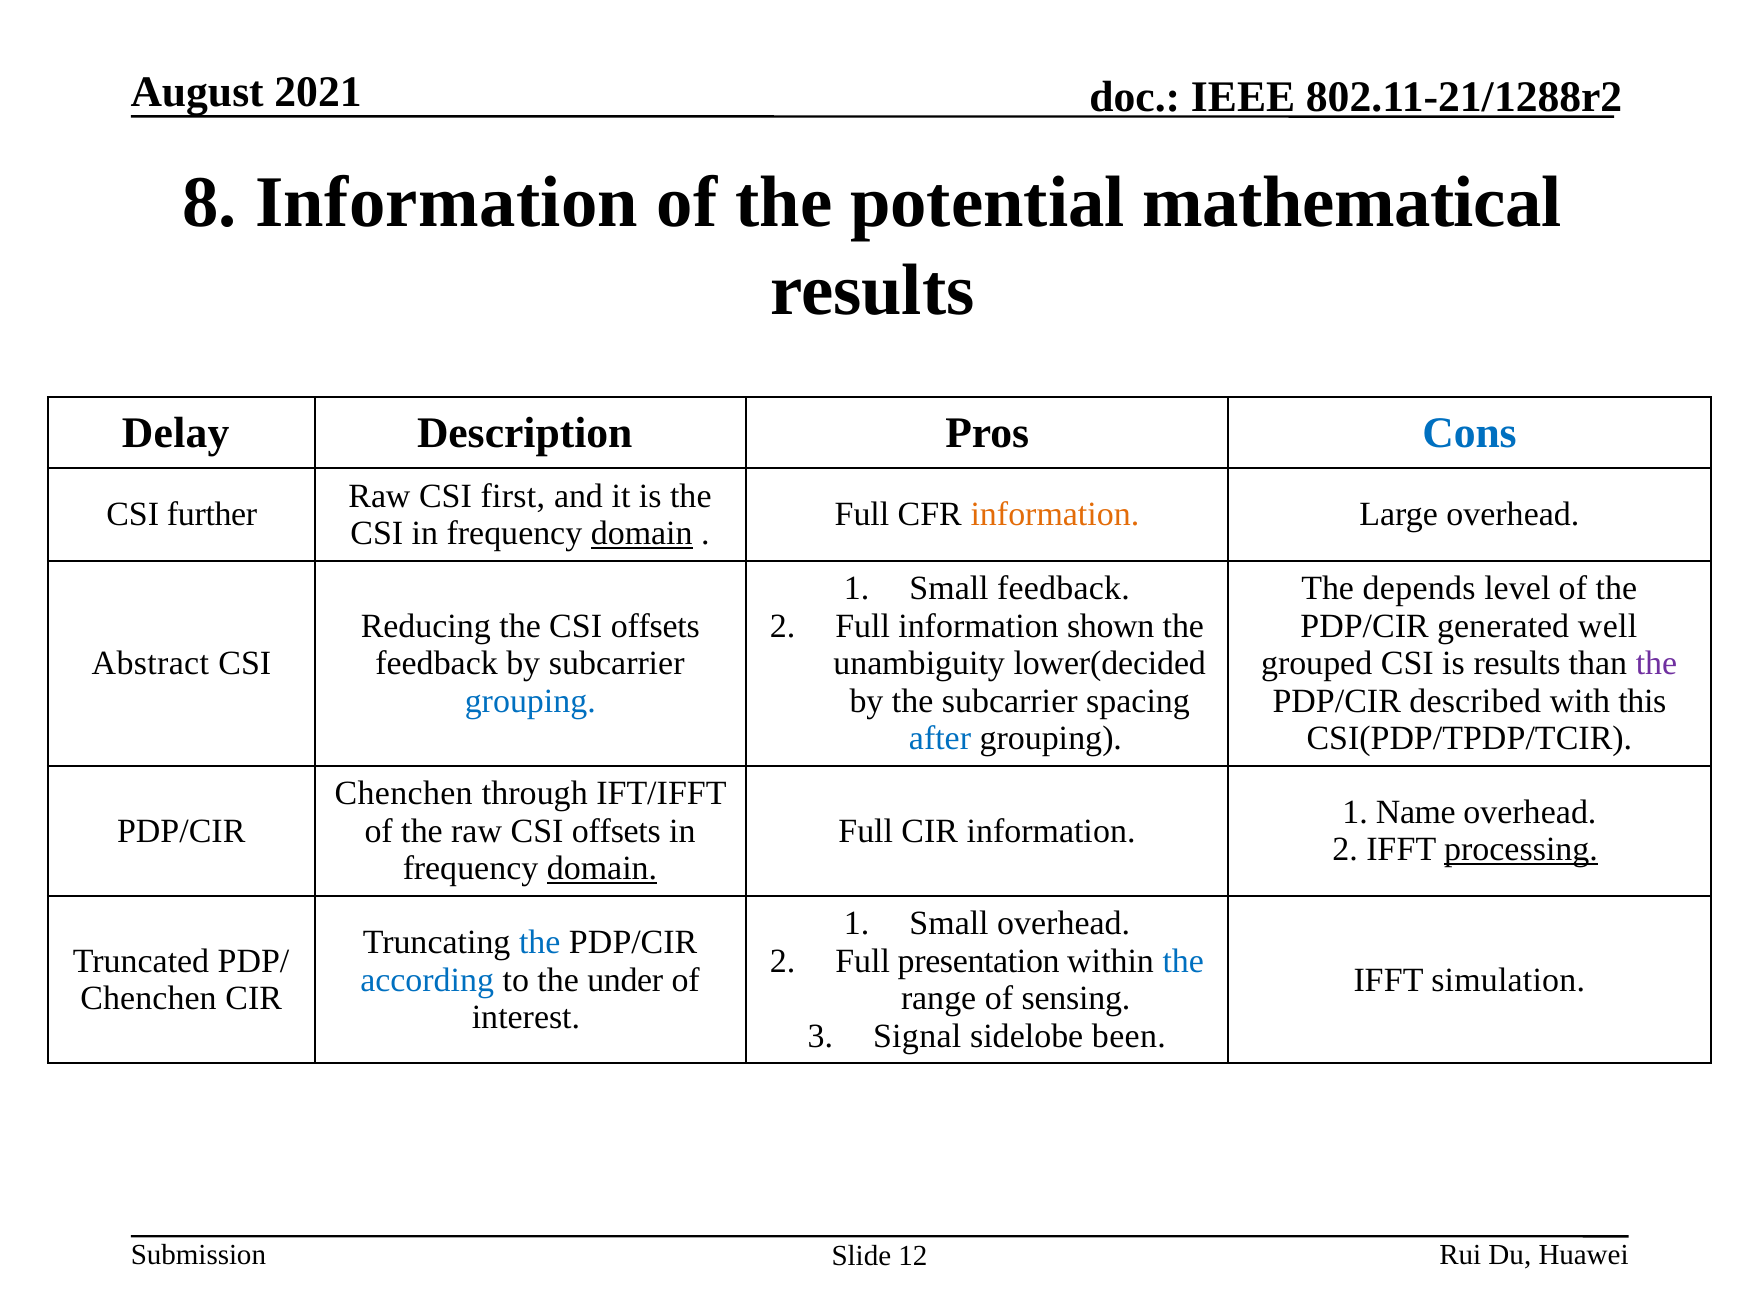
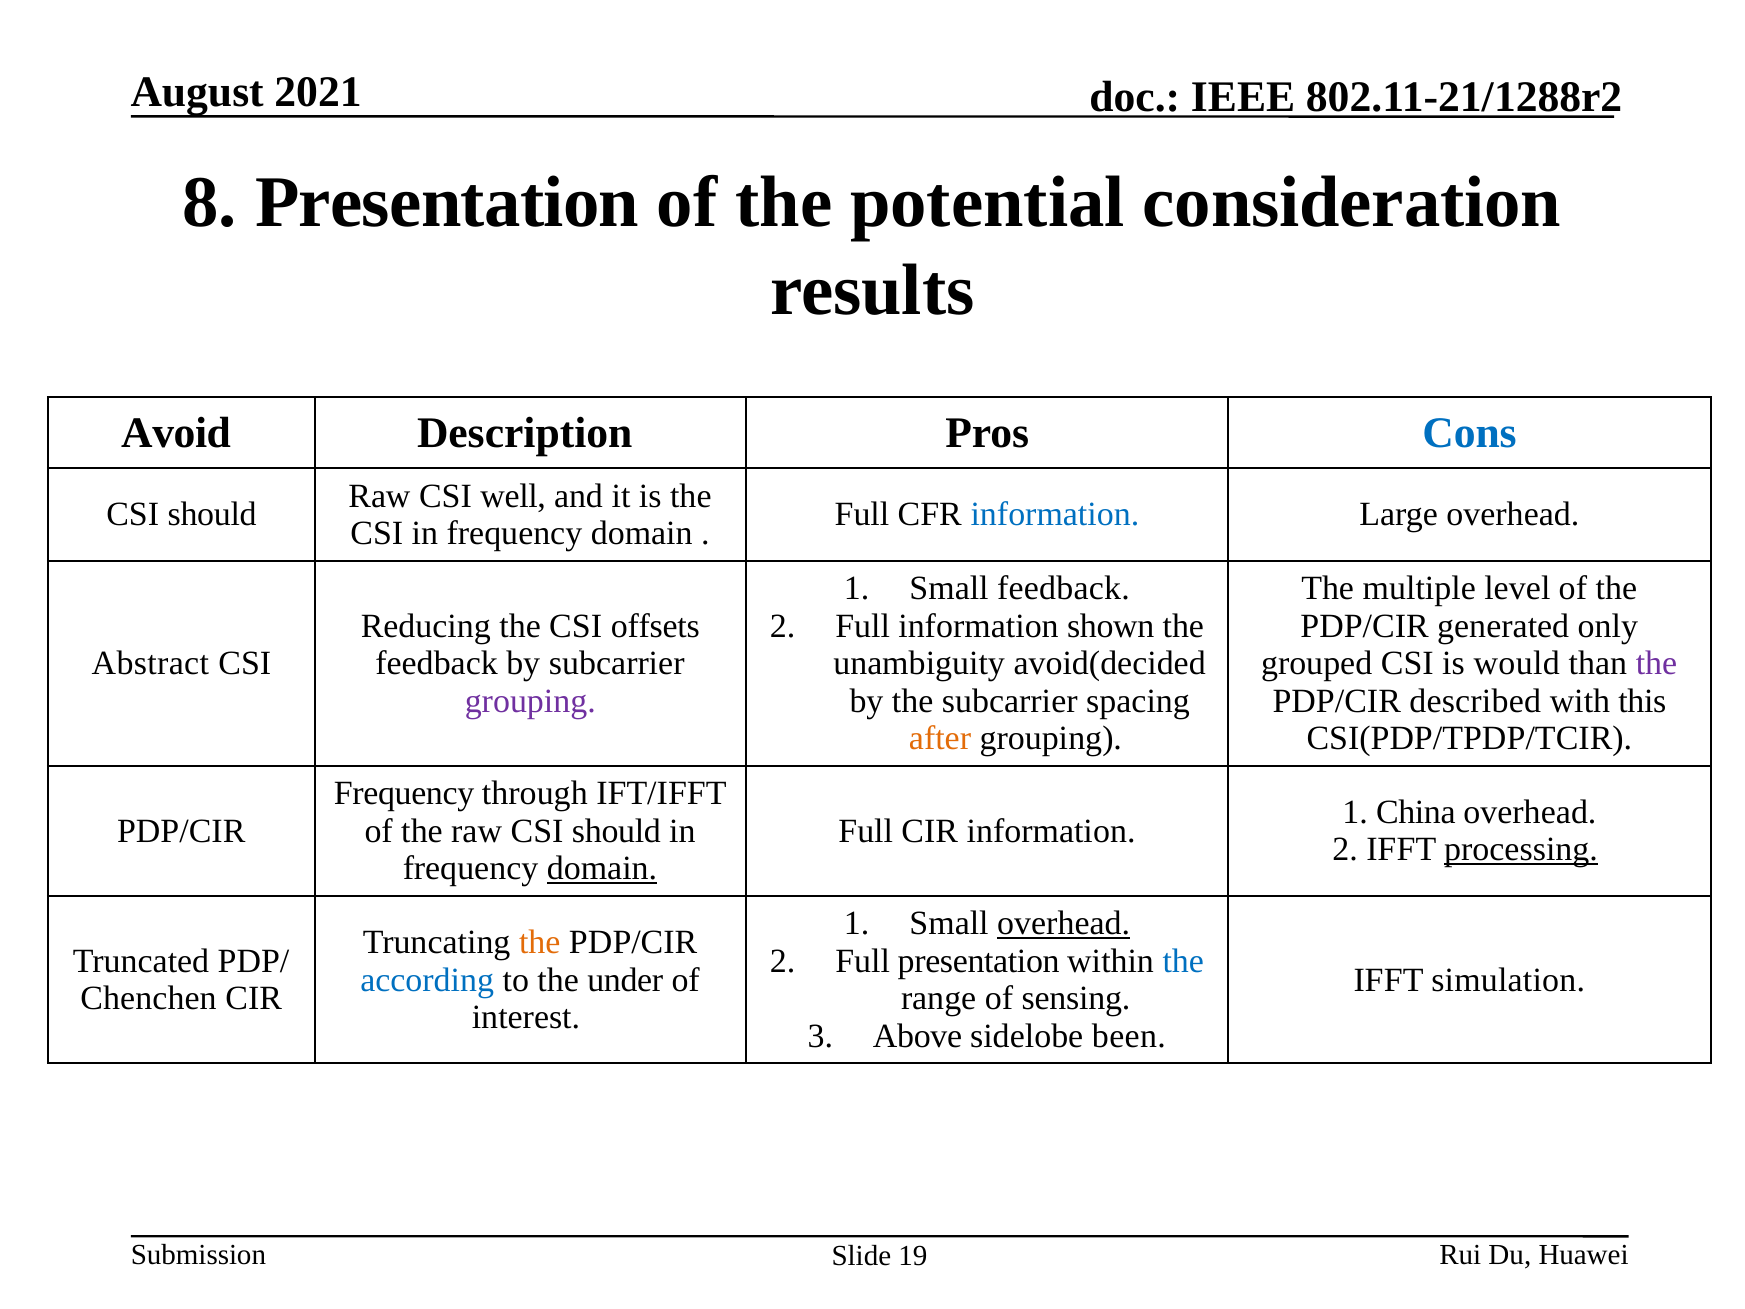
8 Information: Information -> Presentation (447, 203)
mathematical: mathematical -> consideration (1352, 203)
Delay: Delay -> Avoid (176, 433)
first: first -> well (513, 496)
further: further -> should (212, 514)
information colour: orange -> blue (1055, 514)
domain underline: present -> none (642, 533)
depends: depends -> multiple (1419, 588)
well: well -> only (1608, 626)
lower(decided: lower(decided -> avoid(decided (1110, 663)
is results: results -> would (1517, 663)
grouping colour: blue -> purple (530, 701)
after colour: blue -> orange (940, 738)
Chenchen: Chenchen -> Frequency (404, 793)
Name: Name -> China (1416, 812)
raw CSI offsets: offsets -> should (616, 831)
overhead underline: none -> present (1064, 923)
the colour: blue -> orange (540, 942)
Signal: Signal -> Above (918, 1036)
12: 12 -> 19 (913, 1255)
